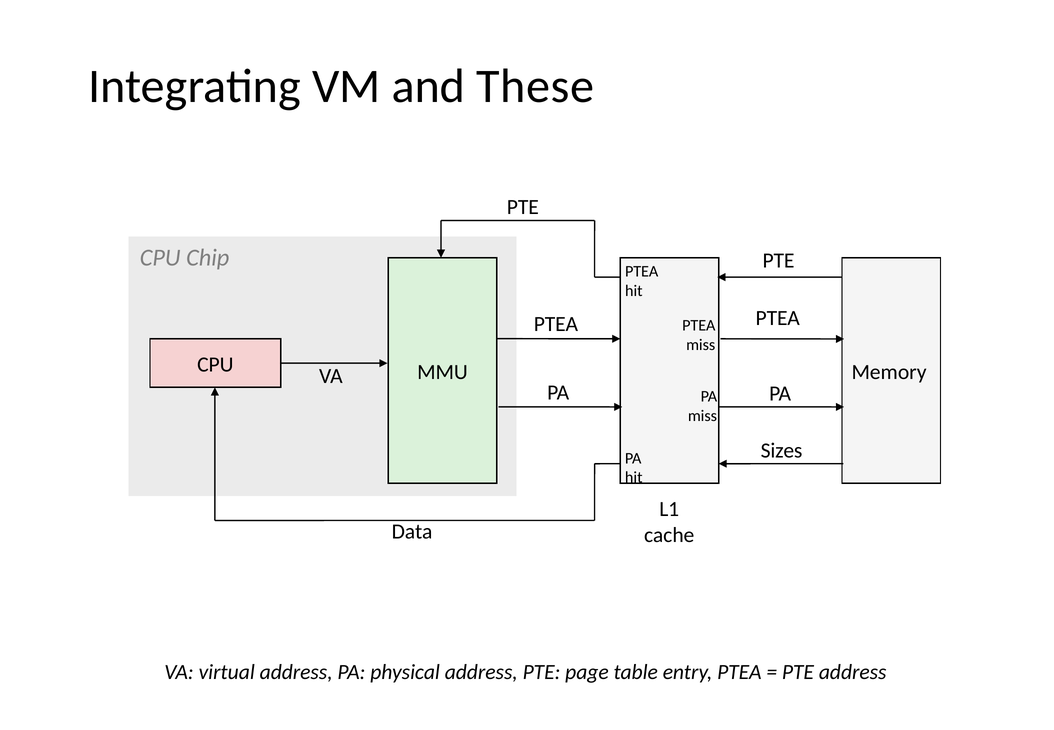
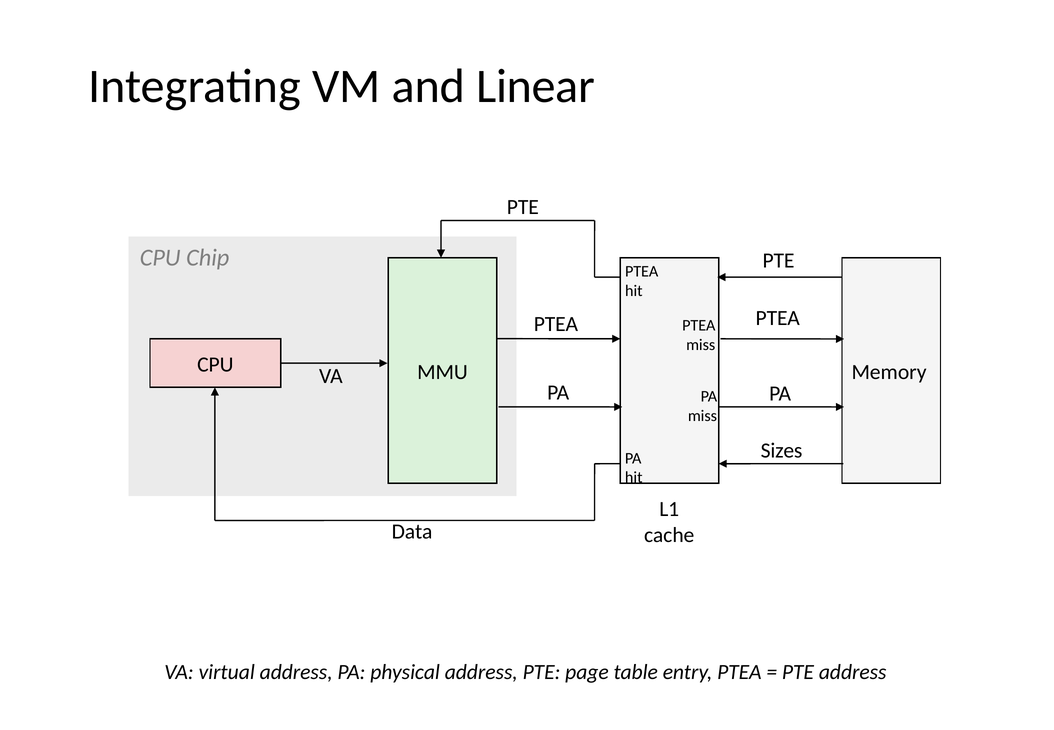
These: These -> Linear (536, 87)
